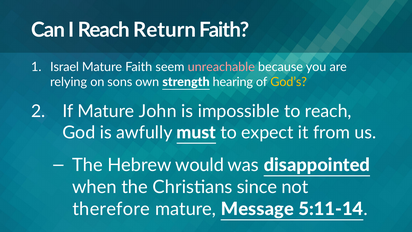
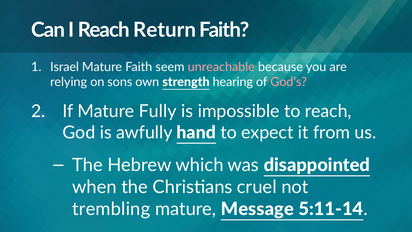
God’s colour: yellow -> pink (289, 82)
John: John -> Fully (158, 111)
must: must -> hand (196, 132)
would: would -> which (199, 165)
since: since -> cruel (257, 187)
therefore: therefore -> trembling (111, 209)
